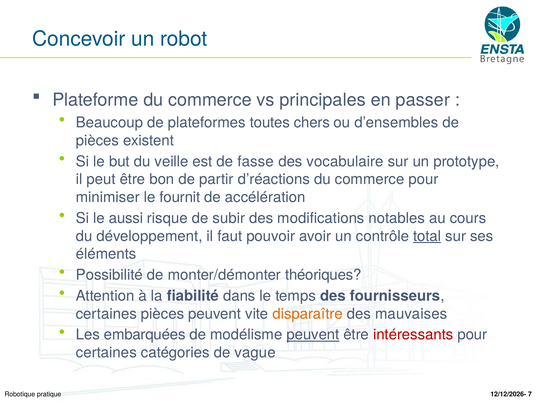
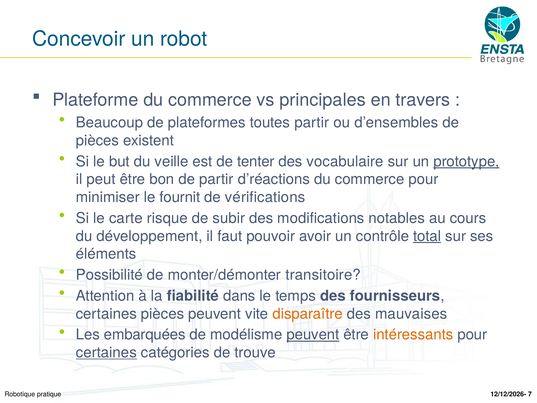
passer: passer -> travers (423, 100)
toutes chers: chers -> partir (312, 122)
fasse: fasse -> tenter (256, 161)
prototype underline: none -> present (466, 161)
accélération: accélération -> vérifications (265, 197)
aussi: aussi -> carte (126, 218)
théoriques: théoriques -> transitoire (323, 275)
intéressants colour: red -> orange (413, 334)
certaines underline: none -> present (106, 352)
vague: vague -> trouve (255, 352)
